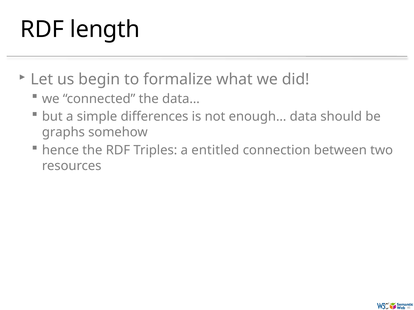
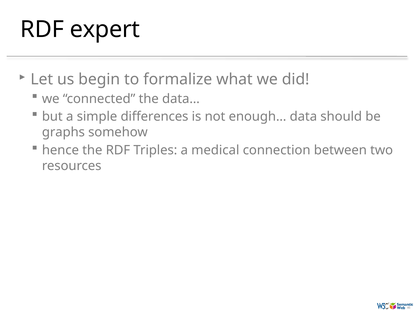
length: length -> expert (105, 29)
entitled: entitled -> medical (215, 150)
